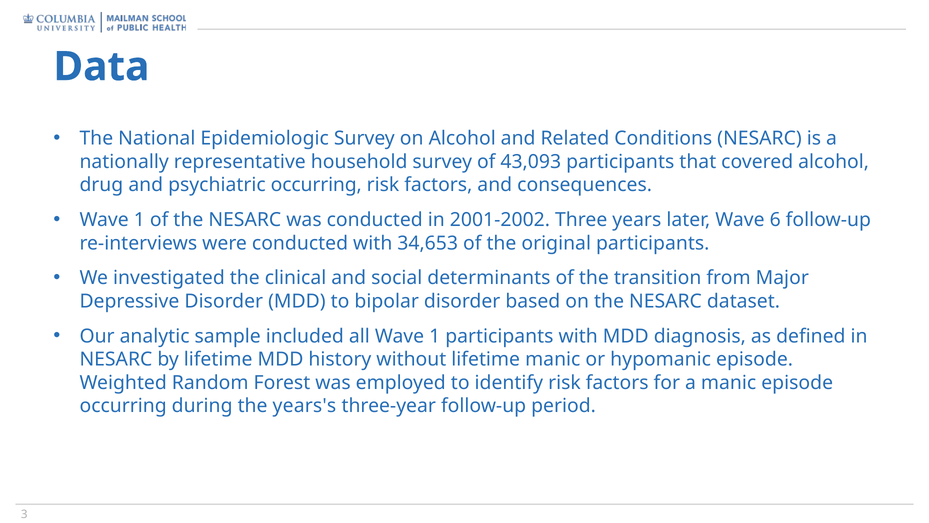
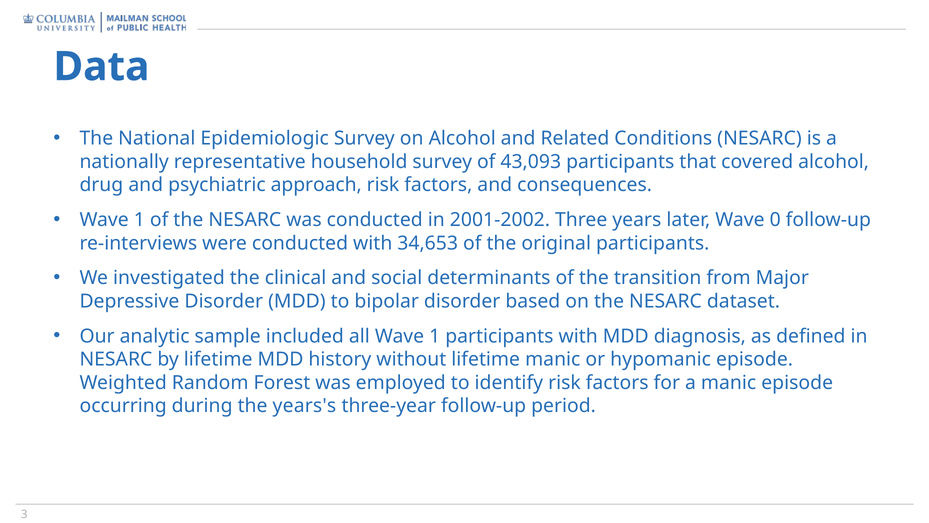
psychiatric occurring: occurring -> approach (316, 185)
6: 6 -> 0 (775, 220)
